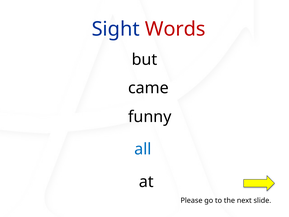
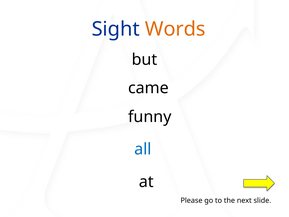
Words colour: red -> orange (175, 29)
